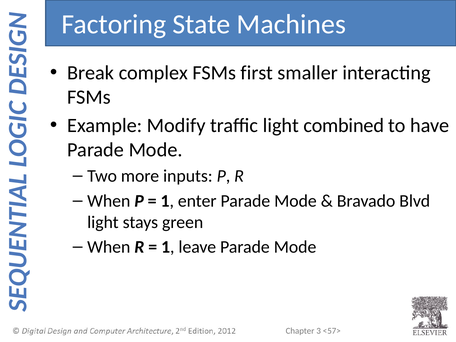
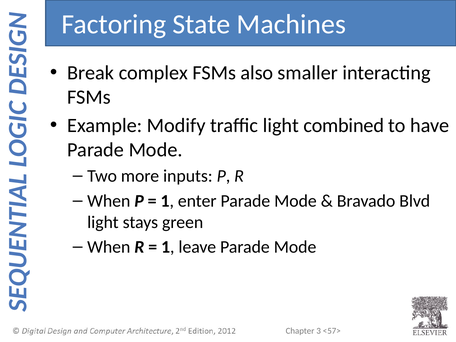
first: first -> also (257, 73)
